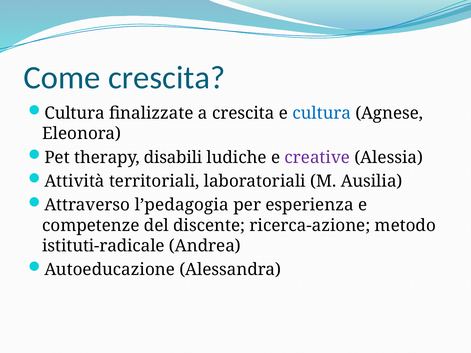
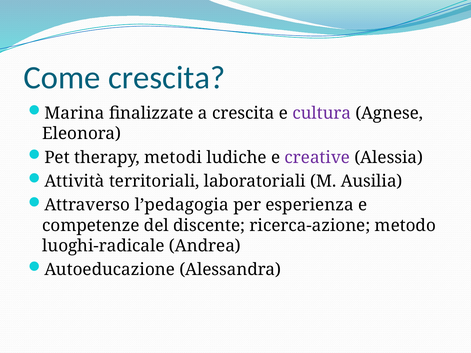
Cultura: Cultura -> Marina (74, 113)
cultura colour: blue -> purple (322, 113)
disabili: disabili -> metodi (173, 158)
istituti-radicale: istituti-radicale -> luoghi-radicale (103, 246)
